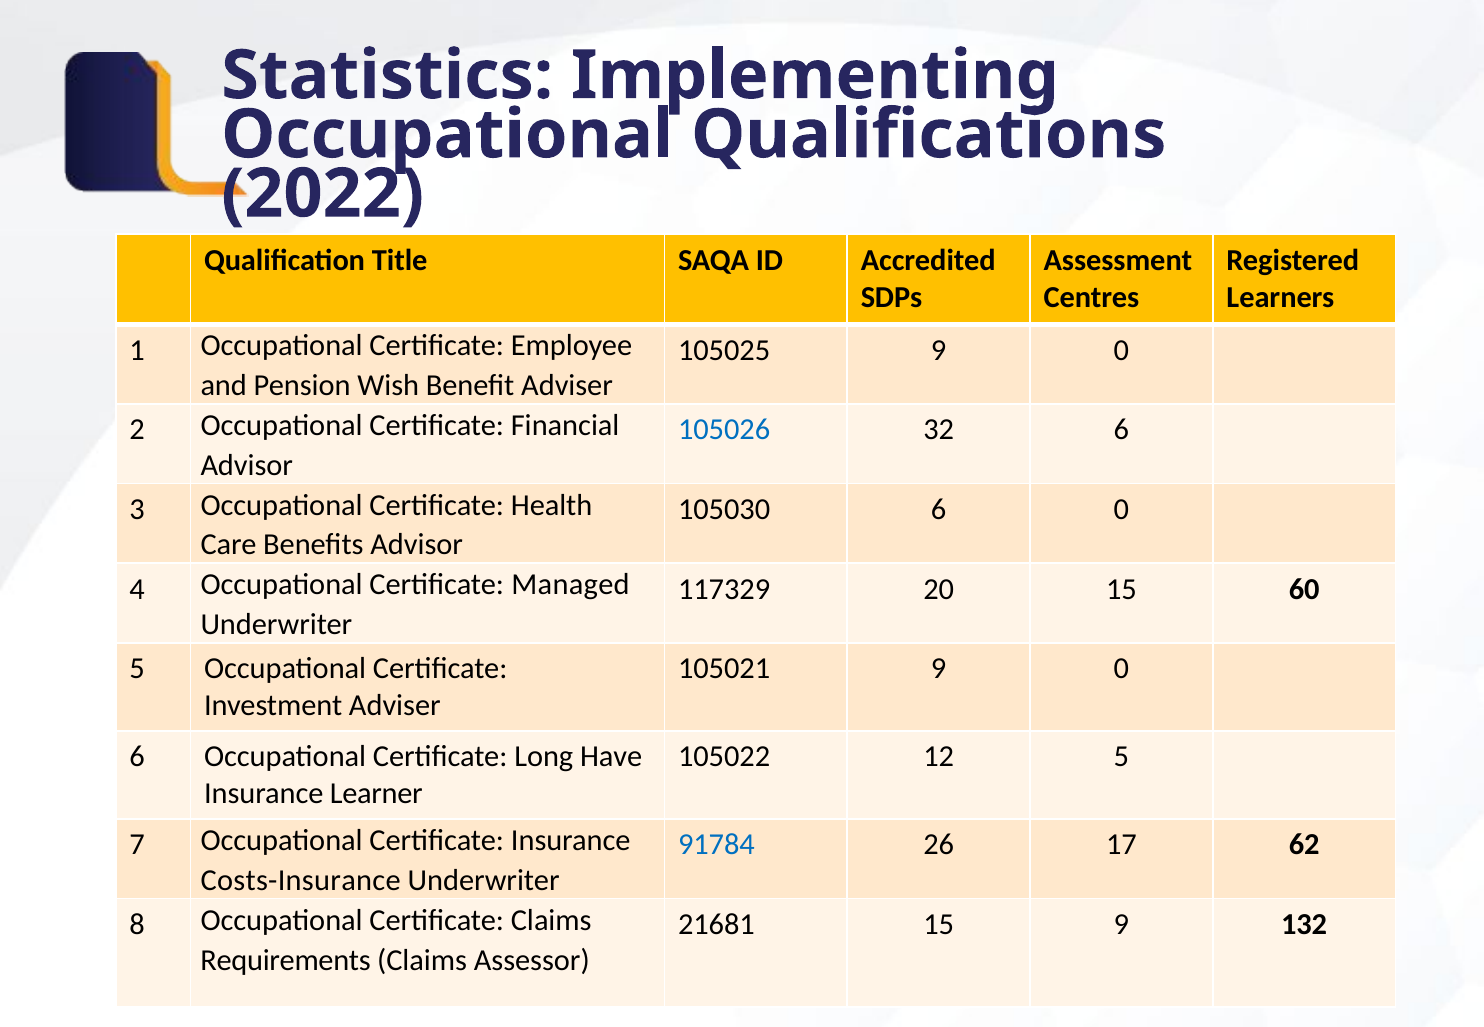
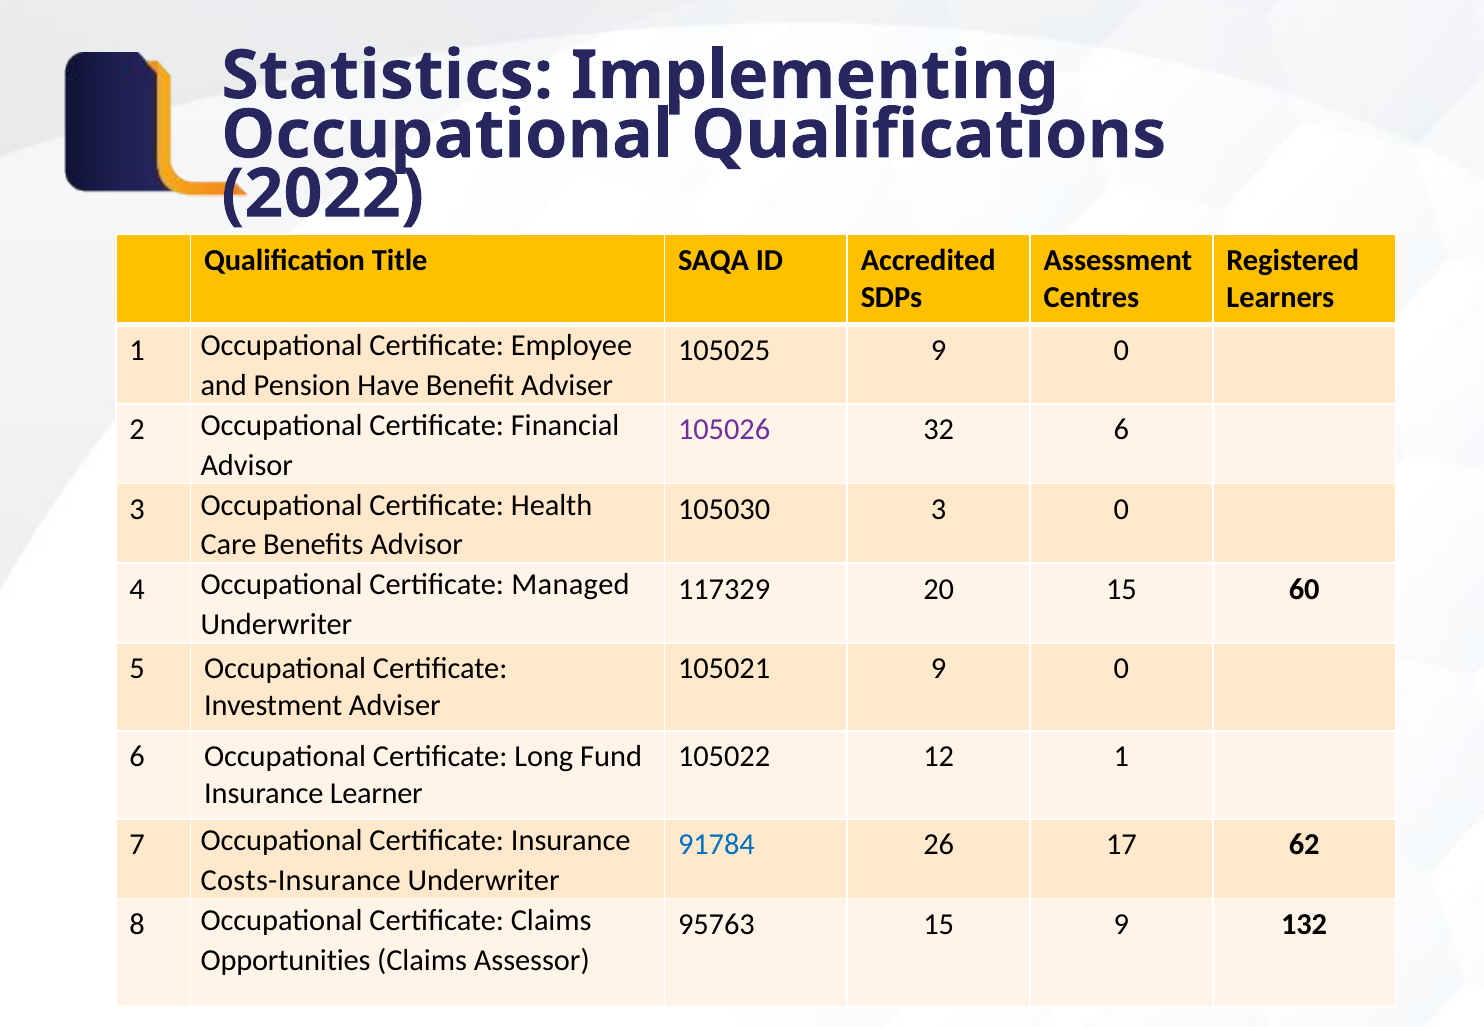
Wish: Wish -> Have (388, 386)
105026 colour: blue -> purple (724, 430)
105030 6: 6 -> 3 (939, 510)
Have: Have -> Fund (611, 757)
12 5: 5 -> 1 (1121, 757)
21681: 21681 -> 95763 (716, 925)
Requirements: Requirements -> Opportunities (285, 960)
